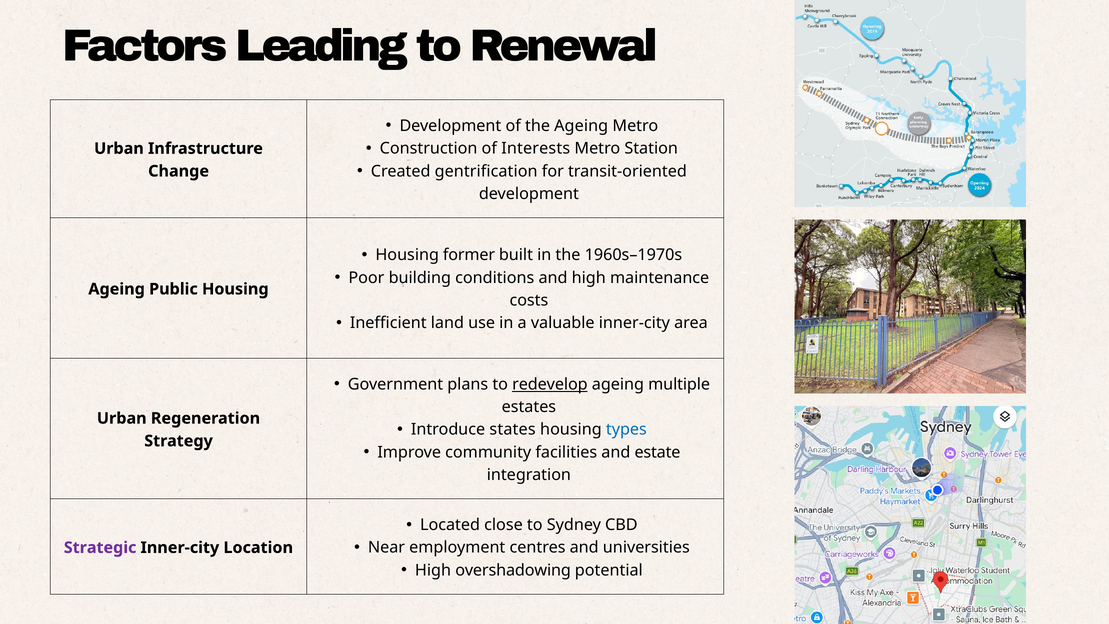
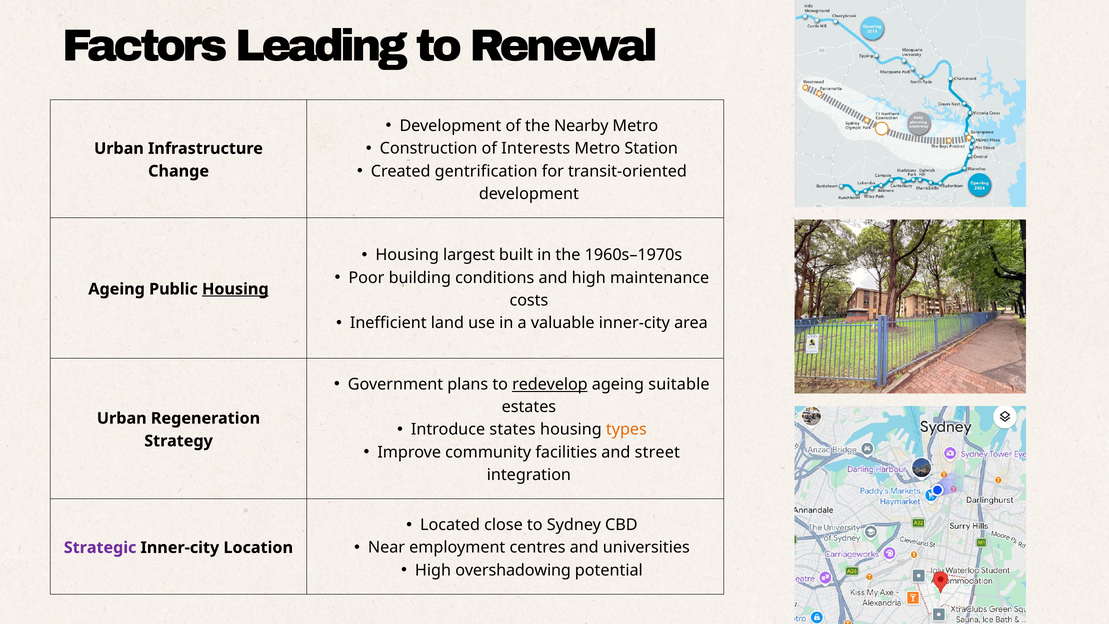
the Ageing: Ageing -> Nearby (581, 126)
former: former -> largest (469, 255)
Housing underline: none -> present (235, 289)
multiple: multiple -> suitable (679, 384)
types colour: blue -> orange (626, 430)
estate: estate -> street (657, 452)
